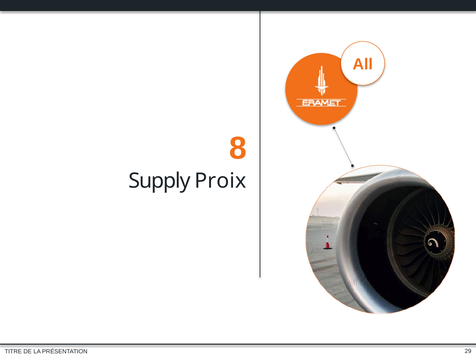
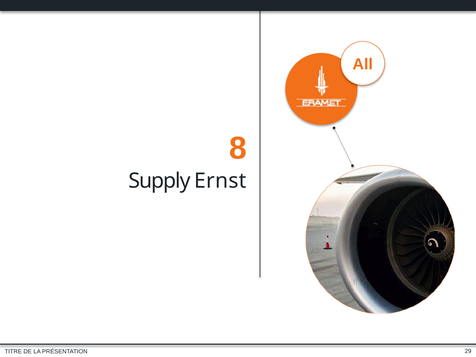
Proix: Proix -> Ernst (220, 181)
